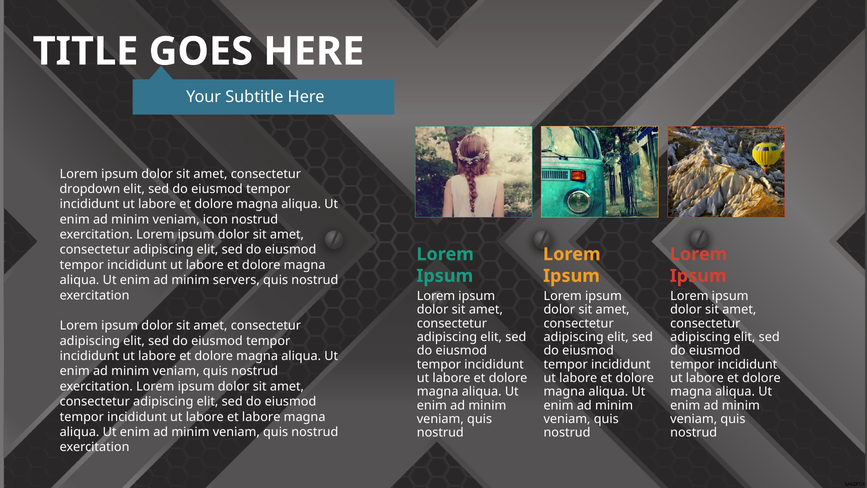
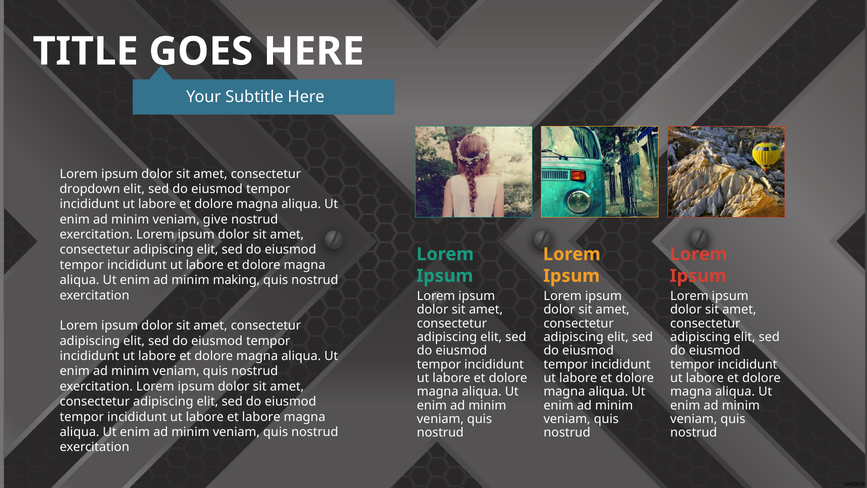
icon: icon -> give (215, 219)
servers: servers -> making (236, 280)
